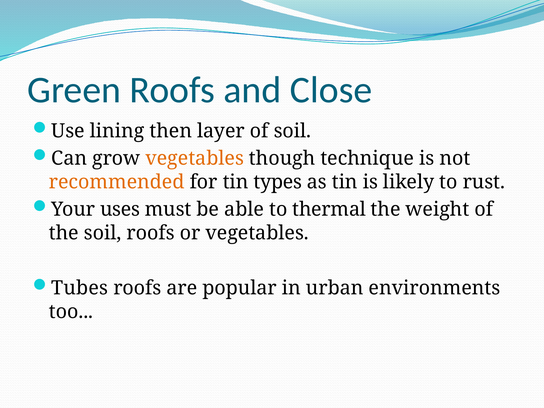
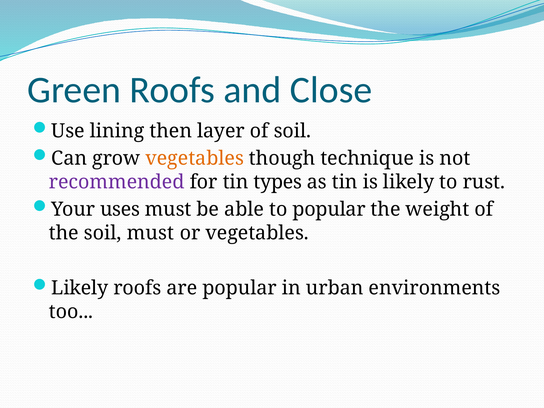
recommended colour: orange -> purple (117, 182)
to thermal: thermal -> popular (329, 210)
soil roofs: roofs -> must (150, 233)
Tubes: Tubes -> Likely (80, 288)
